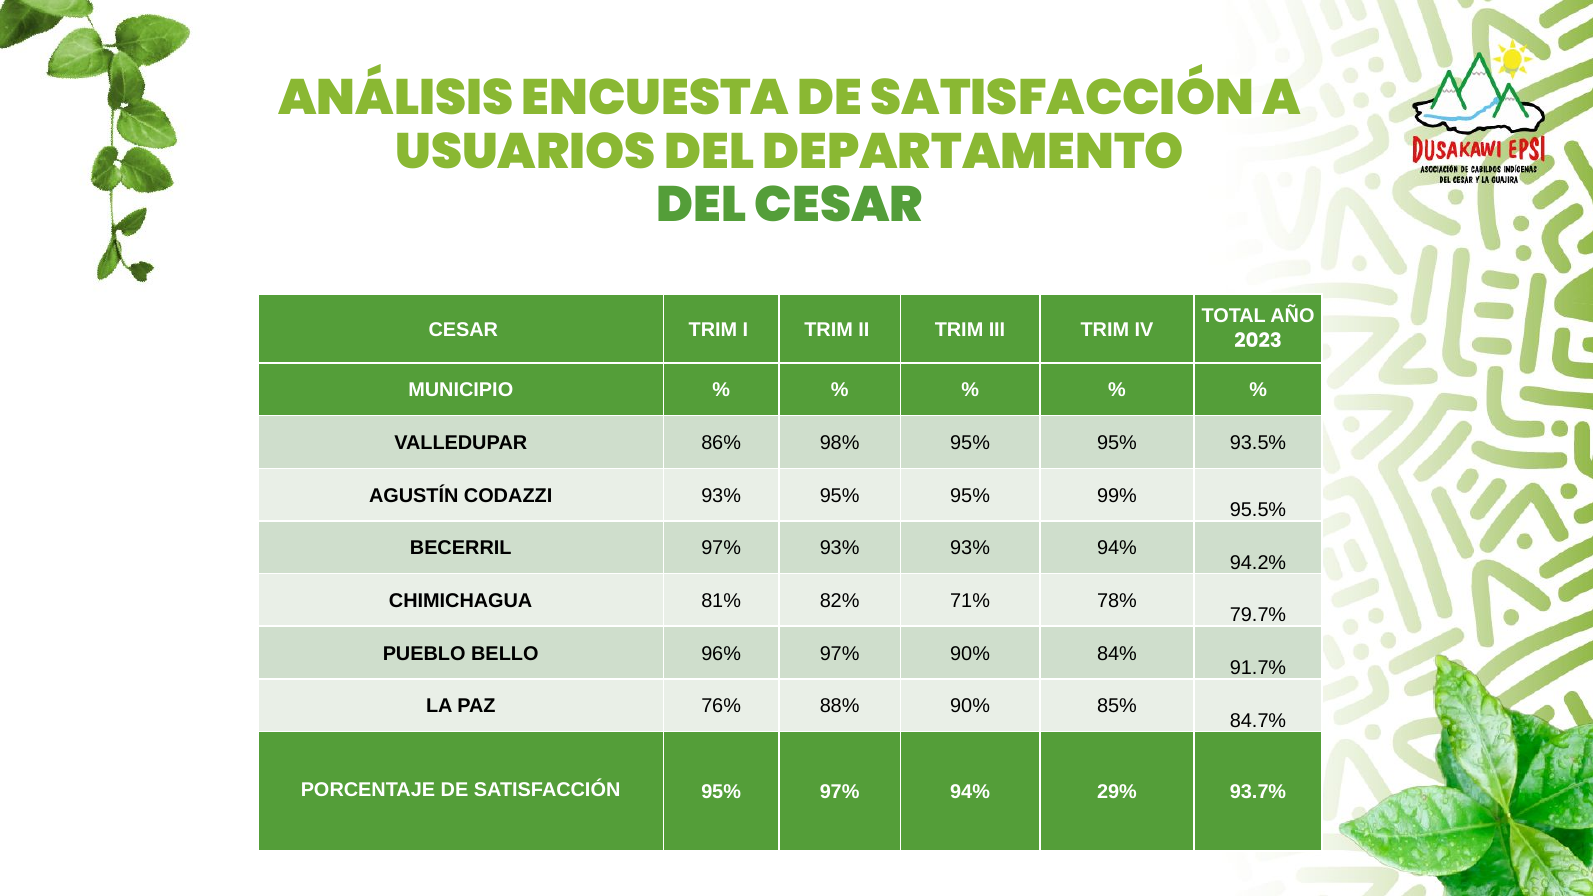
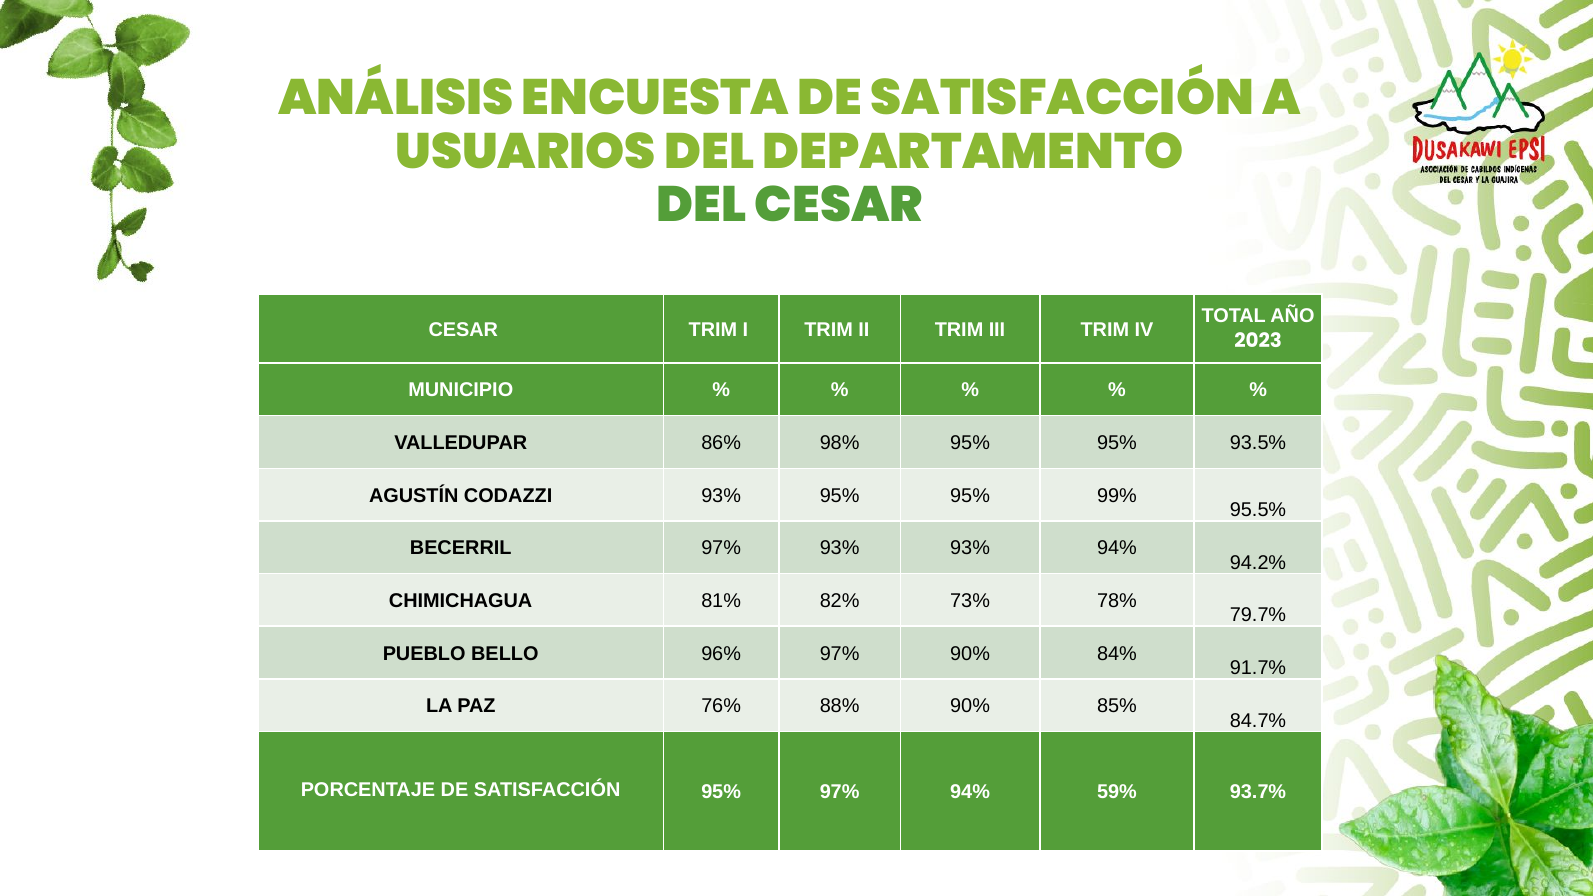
71%: 71% -> 73% (970, 601)
29%: 29% -> 59% (1117, 792)
